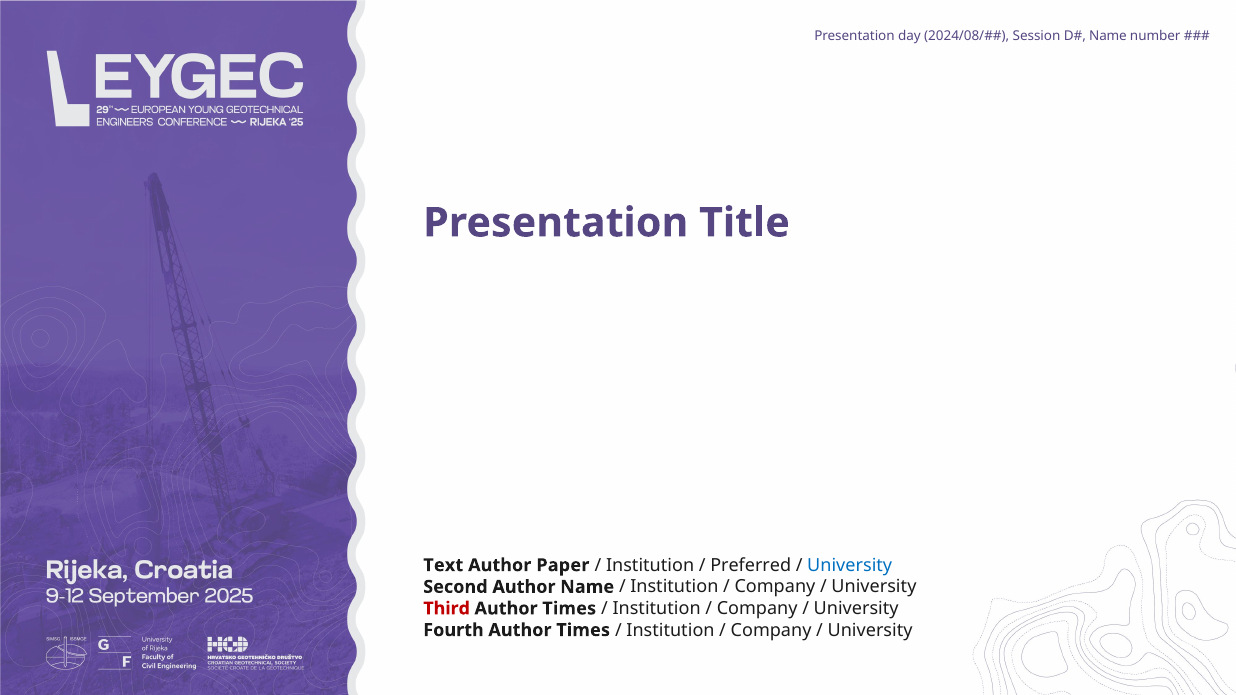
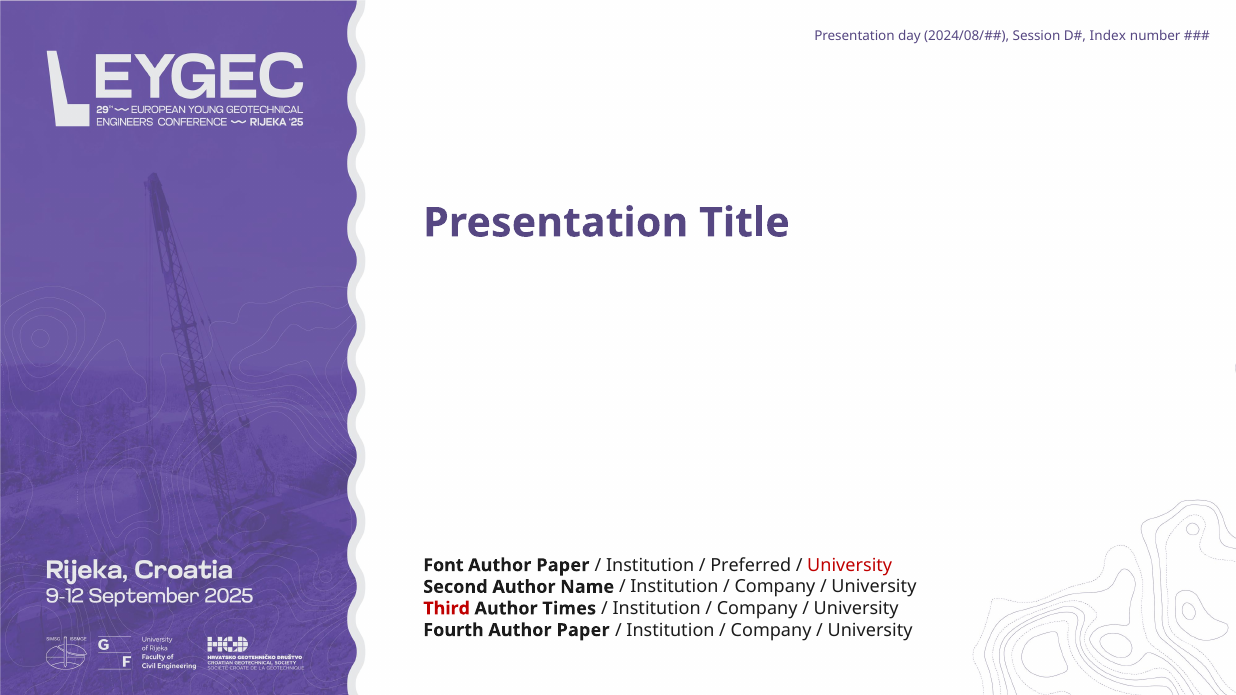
Name: Name -> Index (1108, 36)
Text: Text -> Font (443, 565)
University colour: blue -> red (850, 565)
Fourth Author Times: Times -> Paper (583, 630)
